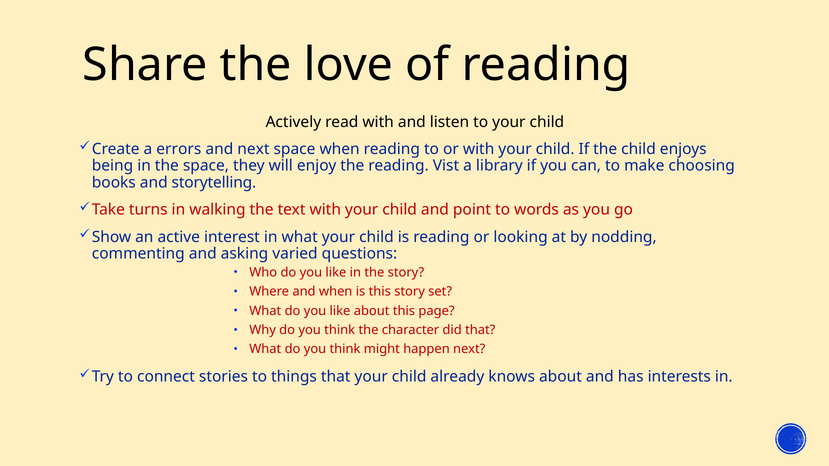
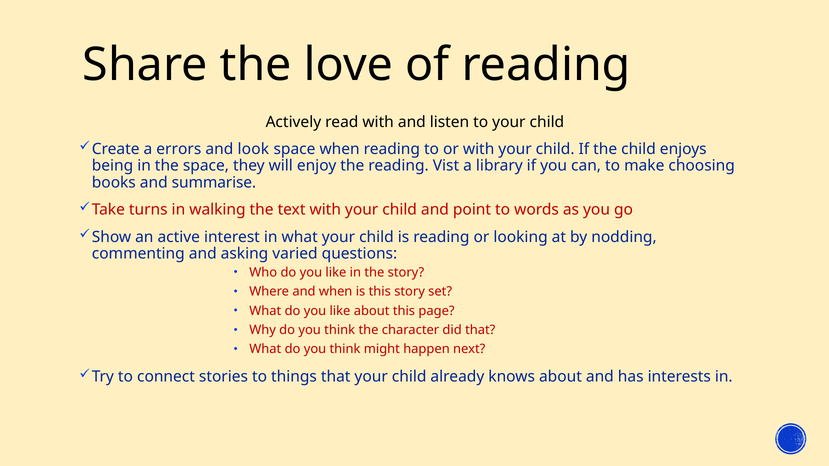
and next: next -> look (253, 149)
storytelling: storytelling -> summarise (214, 183)
